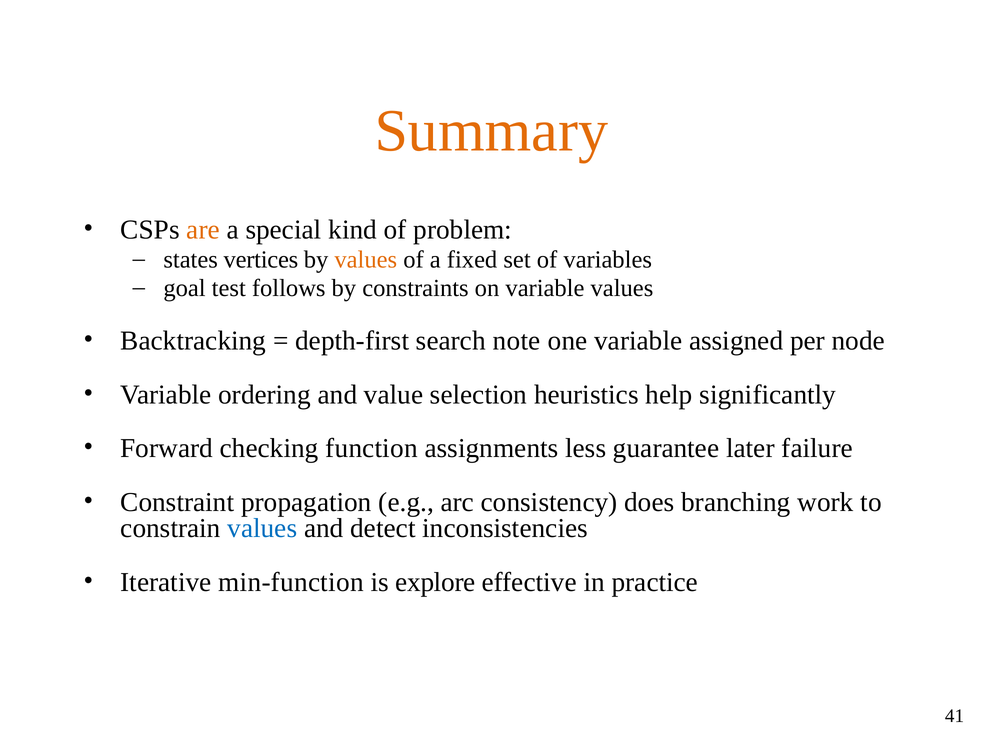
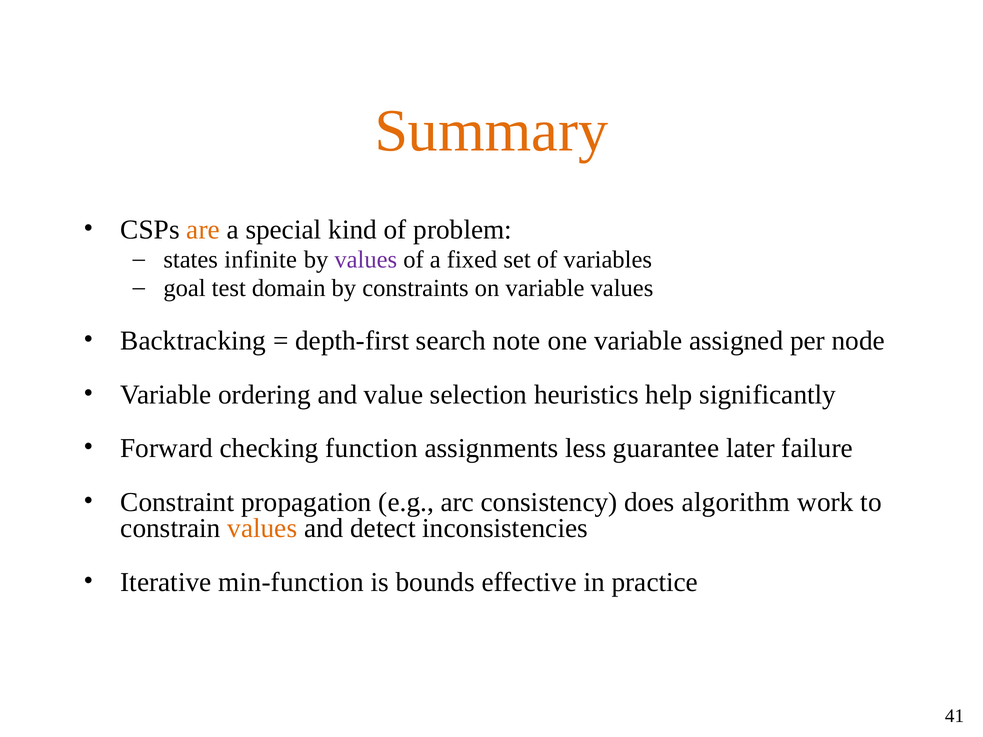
vertices: vertices -> infinite (261, 260)
values colour: orange -> purple (366, 260)
follows: follows -> domain (289, 288)
branching: branching -> algorithm (736, 502)
values colour: blue -> orange (262, 529)
explore: explore -> bounds (435, 582)
